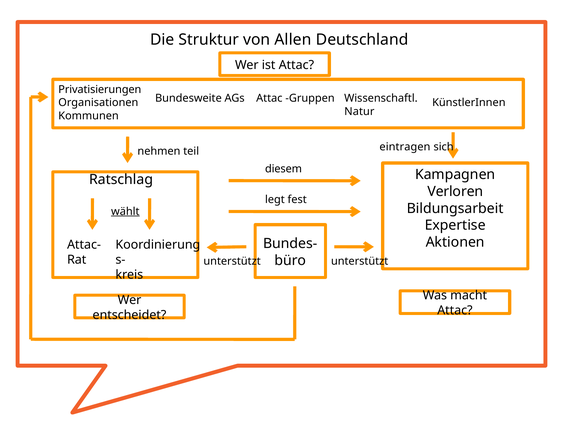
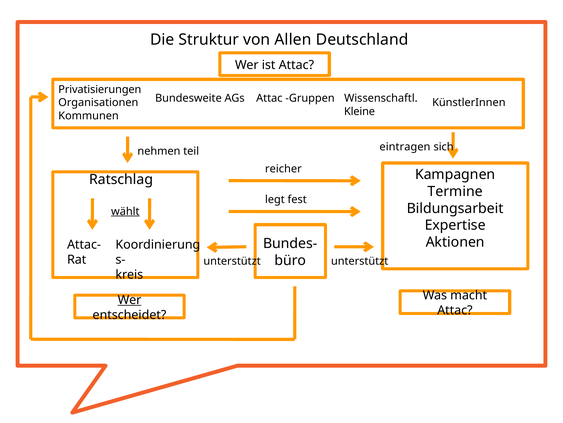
Natur: Natur -> Kleine (360, 111)
diesem: diesem -> reicher (283, 168)
Verloren: Verloren -> Termine (455, 191)
Wer underline: none -> present (130, 299)
